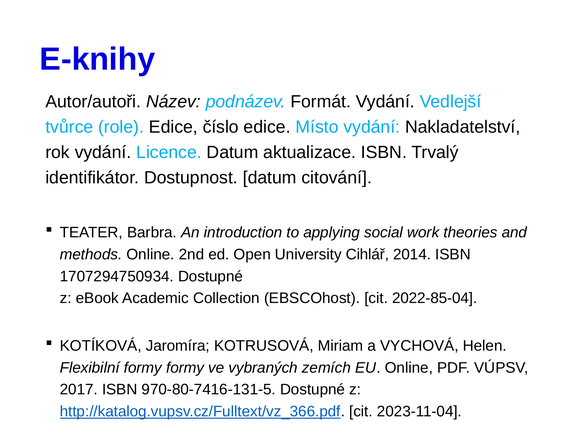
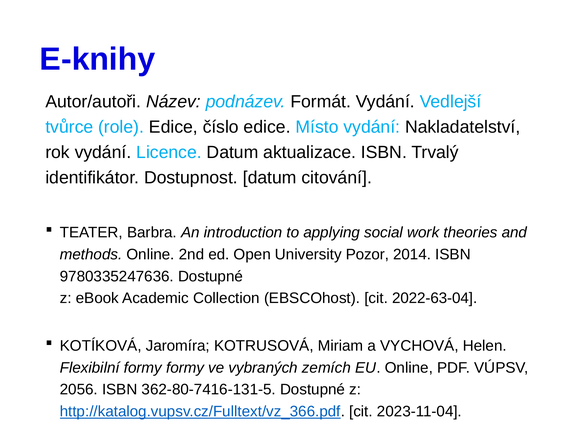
Cihlář: Cihlář -> Pozor (367, 254)
1707294750934: 1707294750934 -> 9780335247636 (117, 276)
2022-85-04: 2022-85-04 -> 2022-63-04 (435, 298)
2017: 2017 -> 2056 (79, 389)
970-80-7416-131-5: 970-80-7416-131-5 -> 362-80-7416-131-5 (209, 389)
